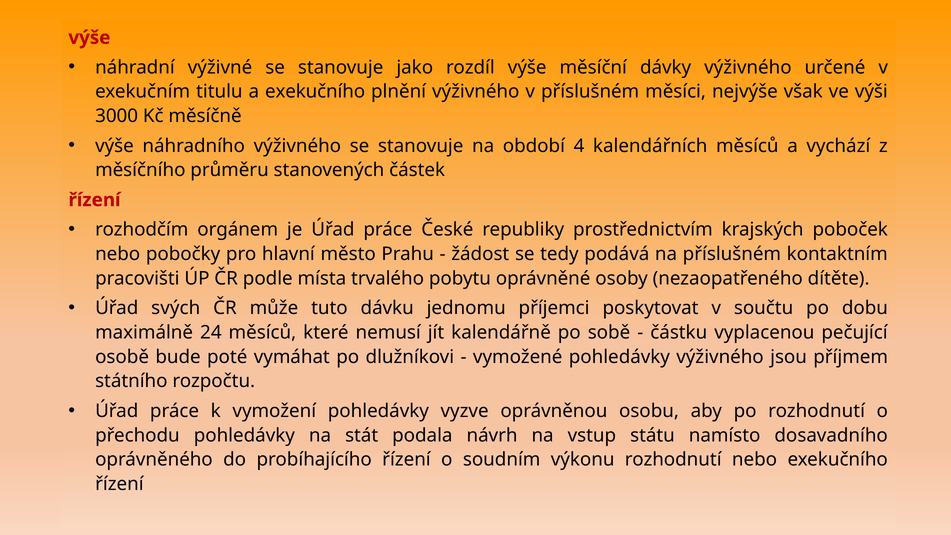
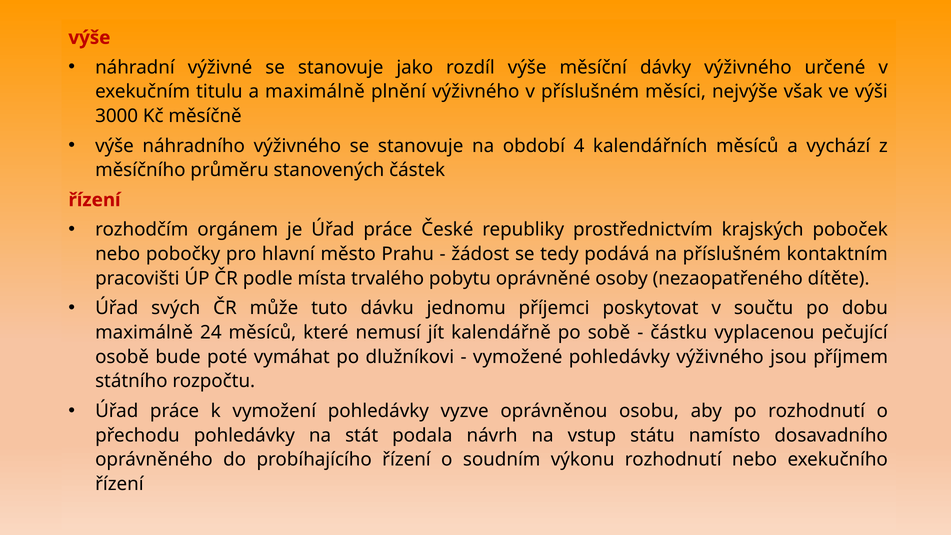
a exekučního: exekučního -> maximálně (315, 92)
